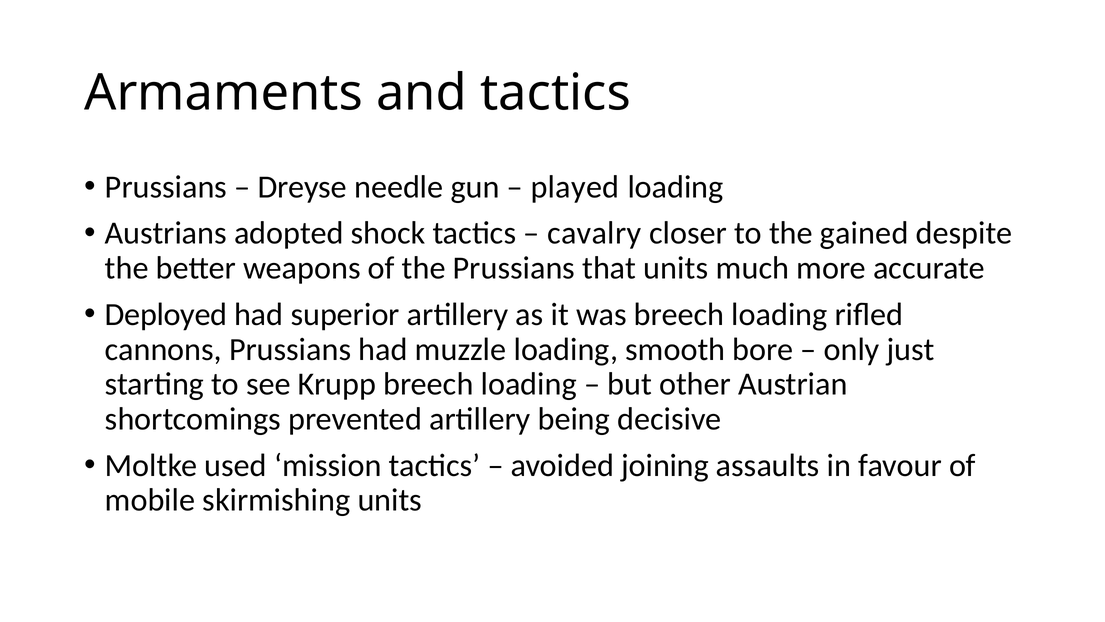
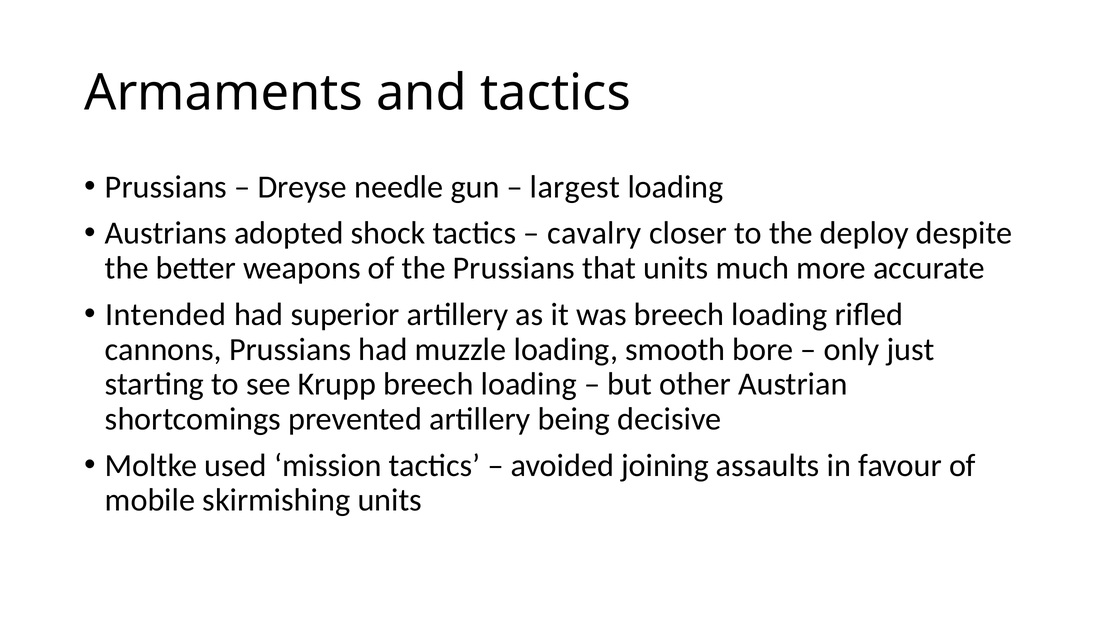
played: played -> largest (575, 187)
gained: gained -> deploy (864, 233)
Deployed: Deployed -> Intended (166, 314)
